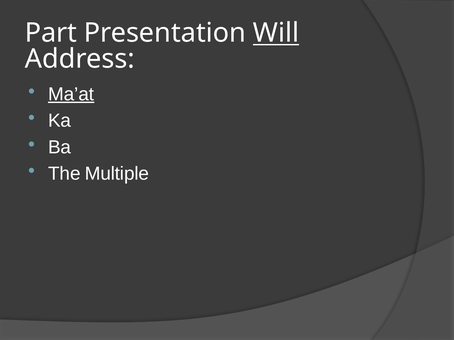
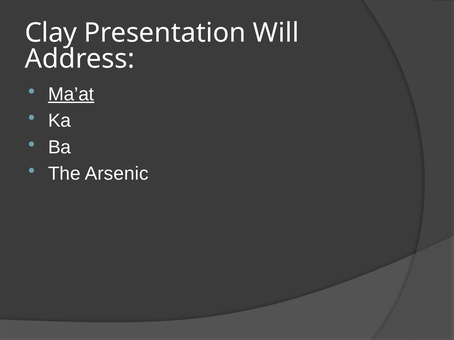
Part: Part -> Clay (51, 33)
Will underline: present -> none (276, 33)
Multiple: Multiple -> Arsenic (117, 174)
